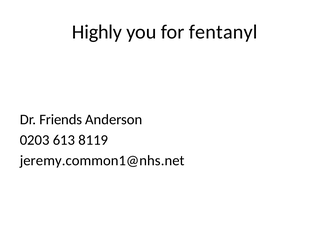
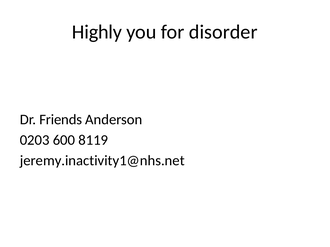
fentanyl: fentanyl -> disorder (223, 32)
613: 613 -> 600 (64, 140)
jeremy.common1@nhs.net: jeremy.common1@nhs.net -> jeremy.inactivity1@nhs.net (102, 161)
